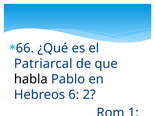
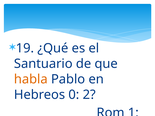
66: 66 -> 19 (25, 48)
Patriarcal: Patriarcal -> Santuario (43, 64)
habla colour: black -> orange (31, 79)
6: 6 -> 0 (74, 95)
